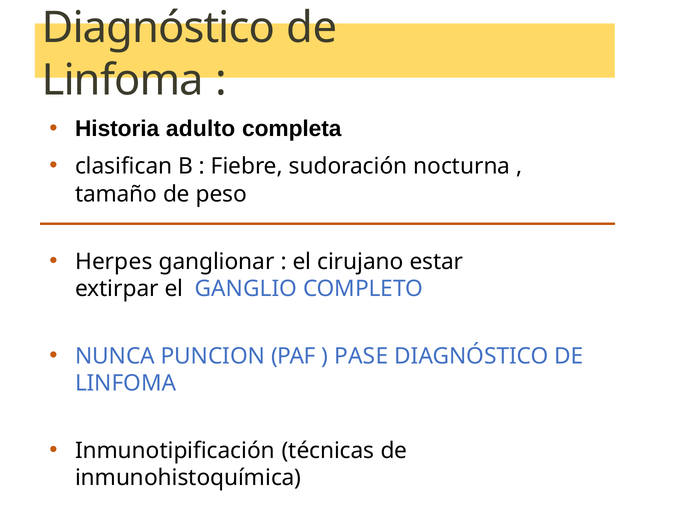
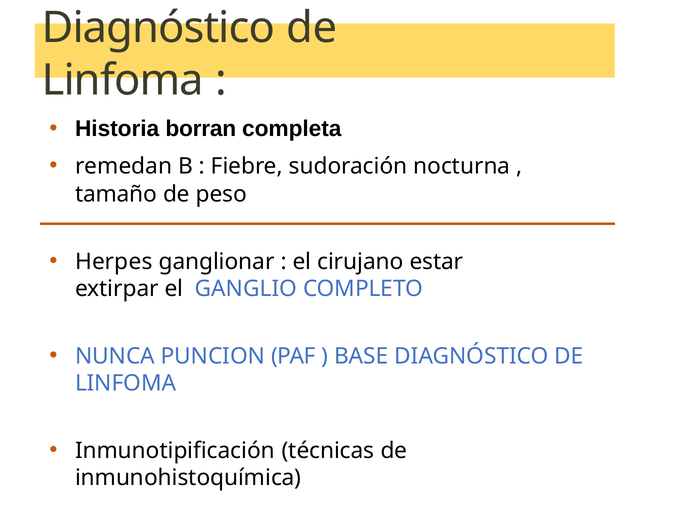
adulto: adulto -> borran (201, 129)
clasifican: clasifican -> remedan (124, 166)
PASE: PASE -> BASE (361, 356)
